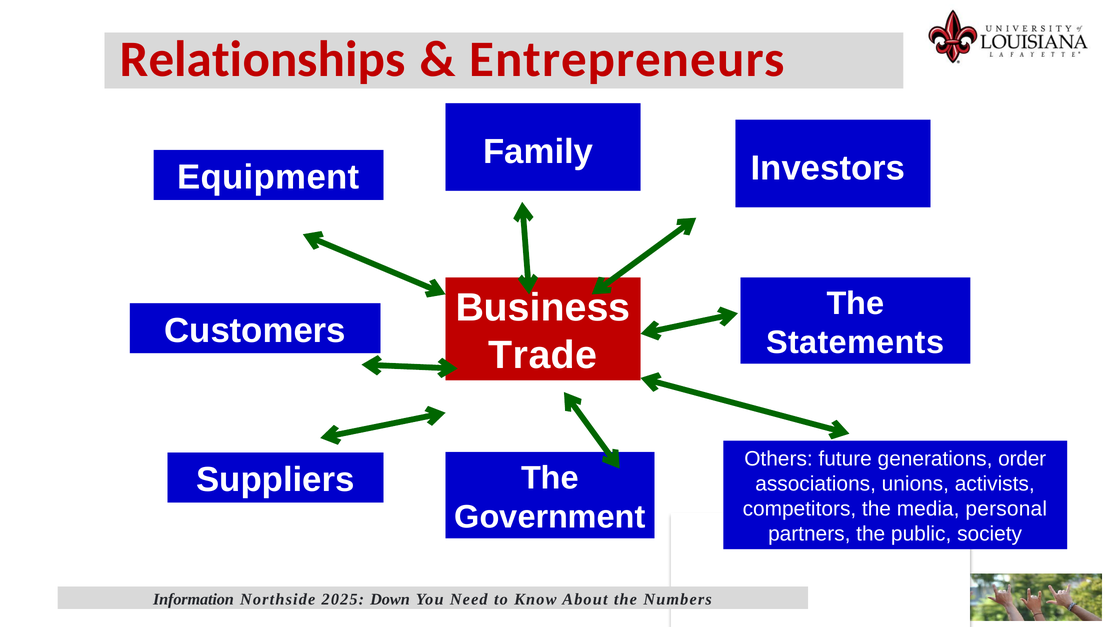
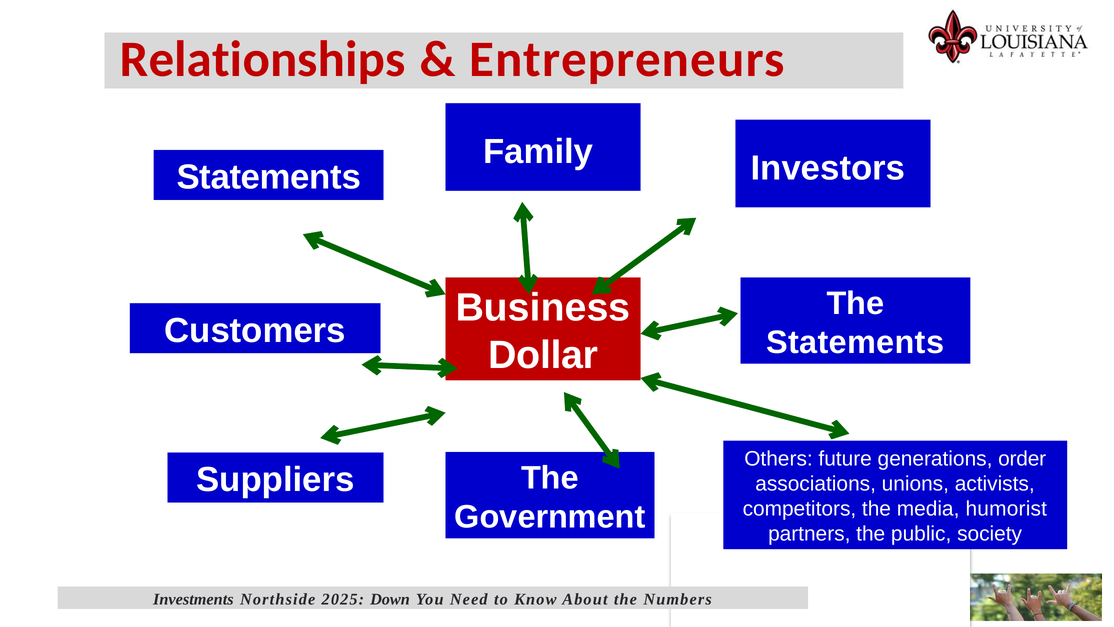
Equipment: Equipment -> Statements (269, 177)
Trade: Trade -> Dollar (543, 355)
personal: personal -> humorist (1006, 509)
Information: Information -> Investments (193, 599)
